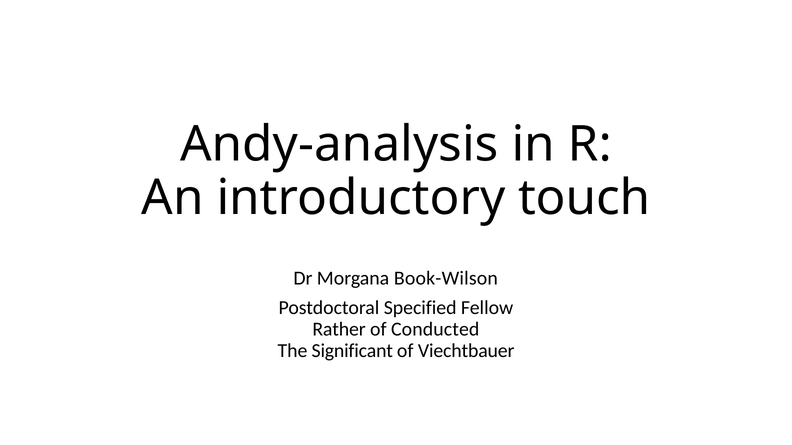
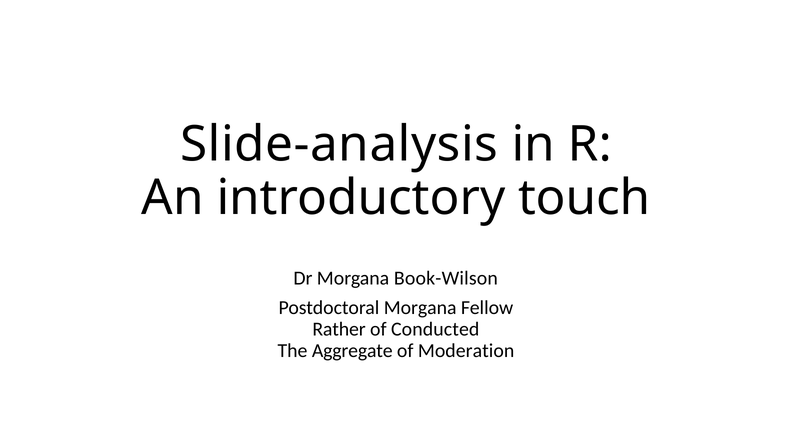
Andy-analysis: Andy-analysis -> Slide-analysis (339, 145)
Postdoctoral Specified: Specified -> Morgana (420, 308)
Significant: Significant -> Aggregate (352, 351)
Viechtbauer: Viechtbauer -> Moderation (466, 351)
